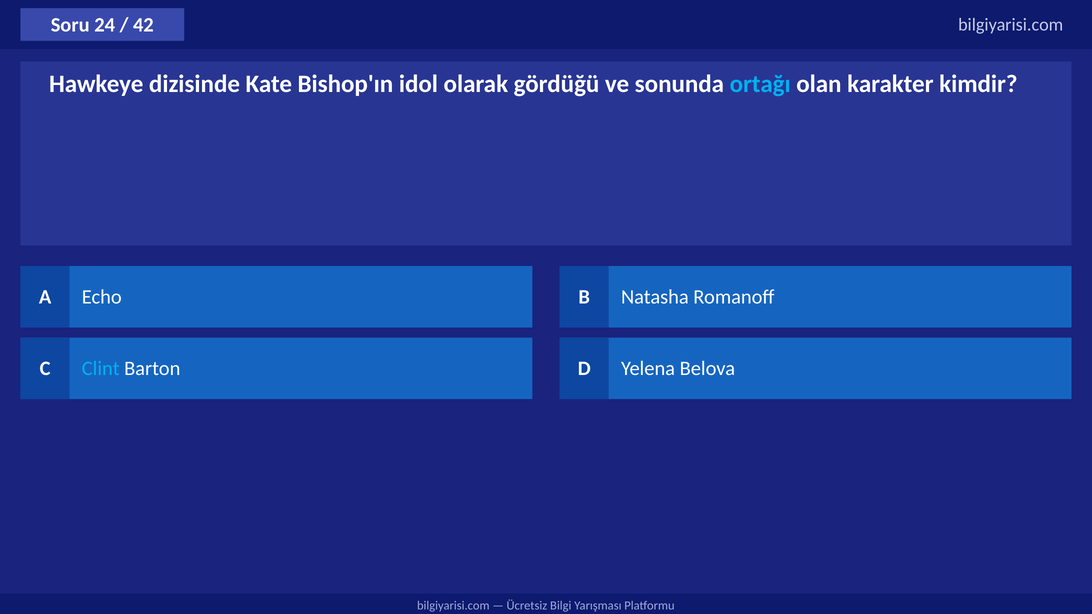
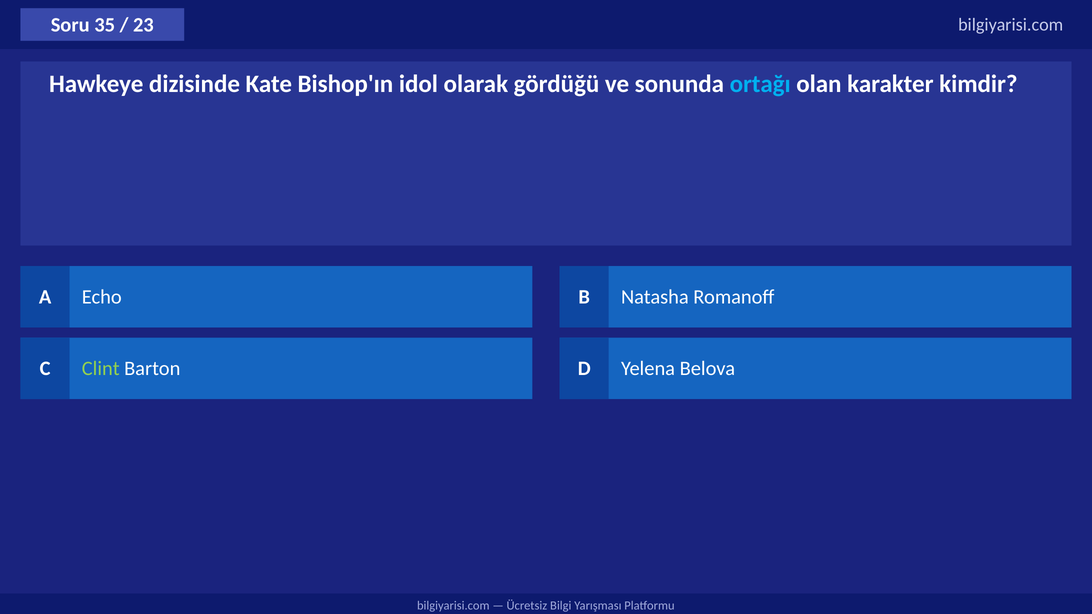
24: 24 -> 35 (105, 25)
42: 42 -> 23 (143, 25)
Clint colour: light blue -> light green (101, 369)
